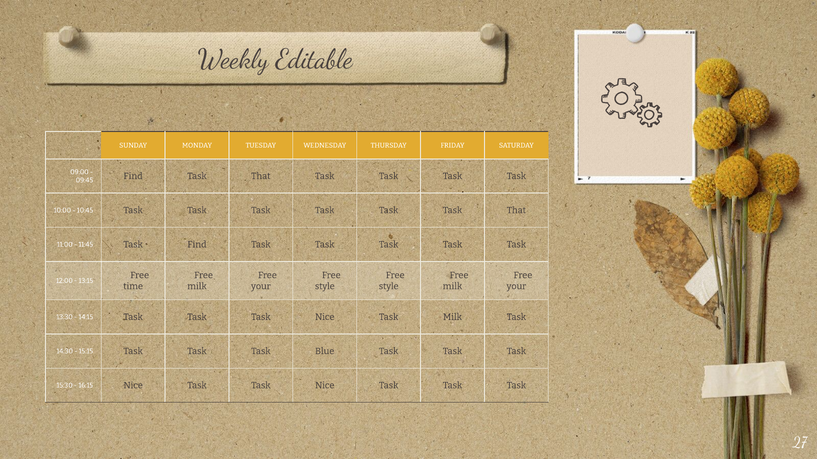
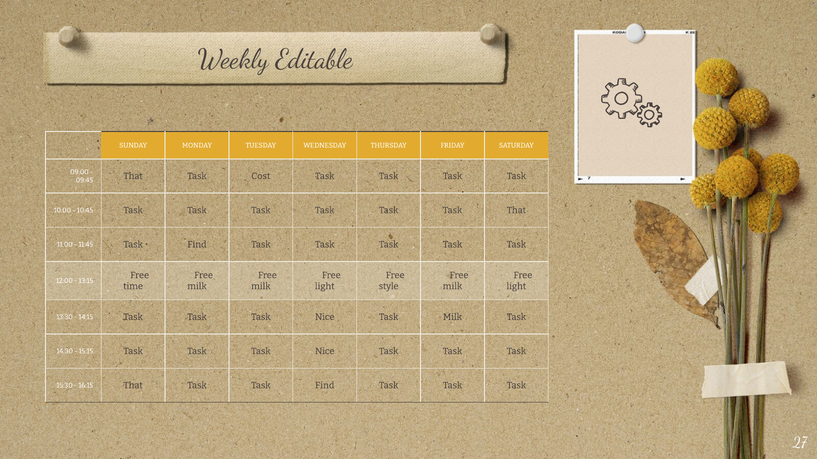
09:45 Find: Find -> That (133, 176)
That: That -> Cost (261, 176)
your: your -> milk (261, 287)
style: style -> light (325, 287)
your: your -> light (516, 287)
Blue: Blue -> Nice (325, 352)
16:15 Nice: Nice -> That (133, 386)
Nice: Nice -> Find (325, 386)
